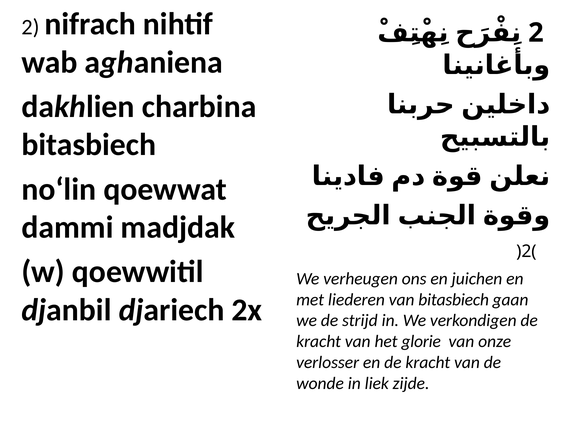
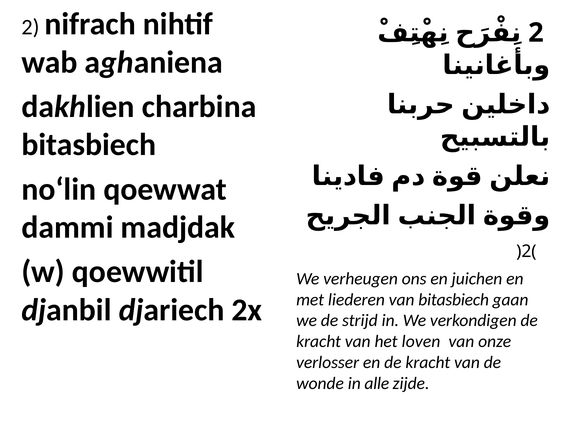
glorie: glorie -> loven (421, 342)
liek: liek -> alle (377, 383)
